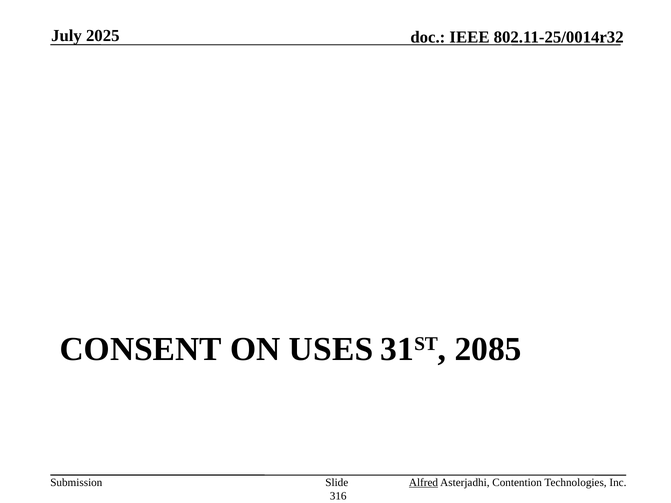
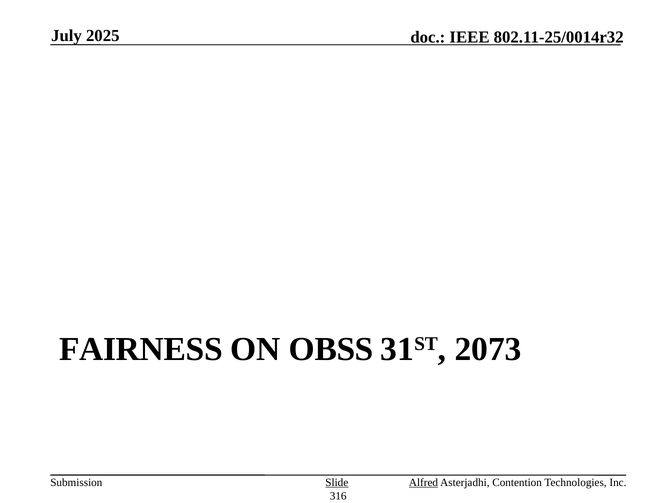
CONSENT: CONSENT -> FAIRNESS (141, 349)
USES: USES -> OBSS (331, 349)
2085: 2085 -> 2073 (488, 349)
Slide underline: none -> present (337, 483)
